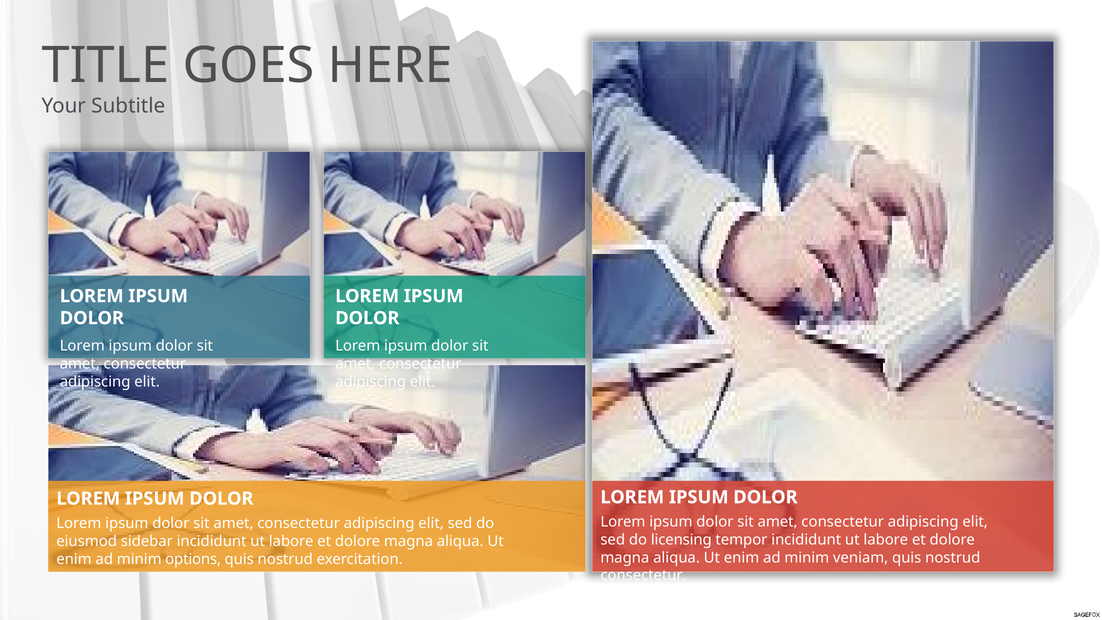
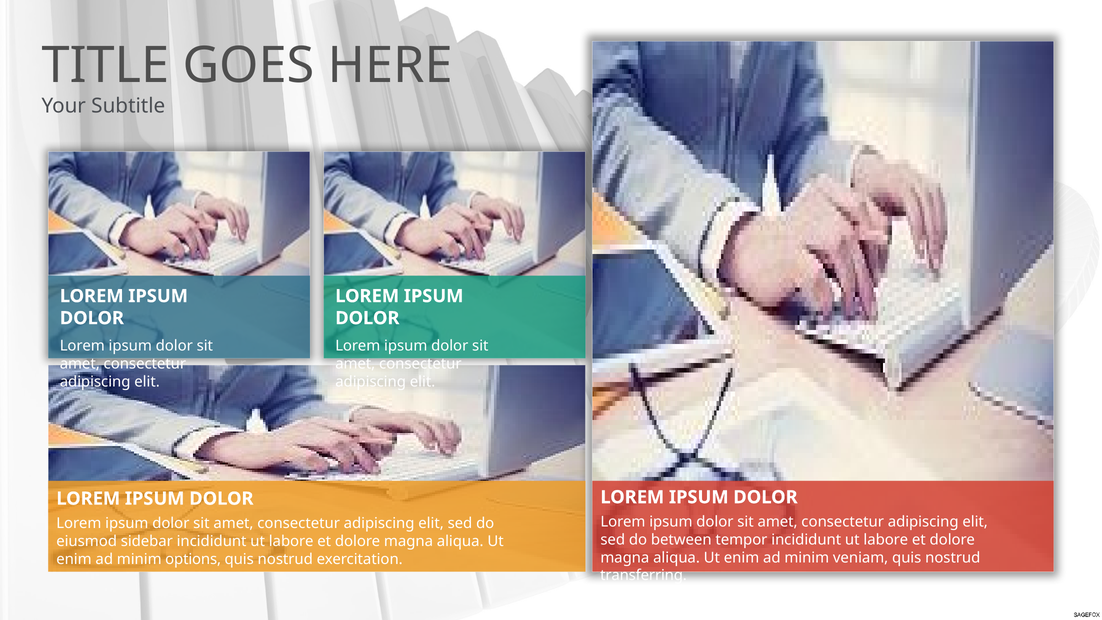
licensing: licensing -> between (681, 540)
consectetur: consectetur -> transferring (644, 575)
